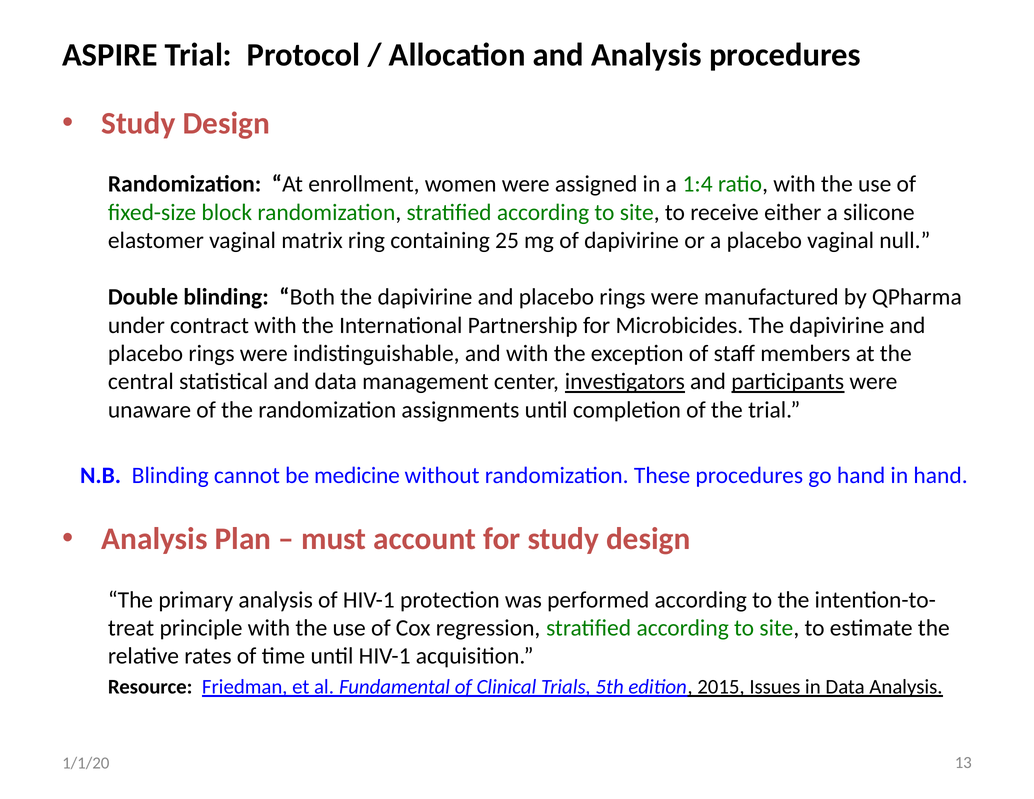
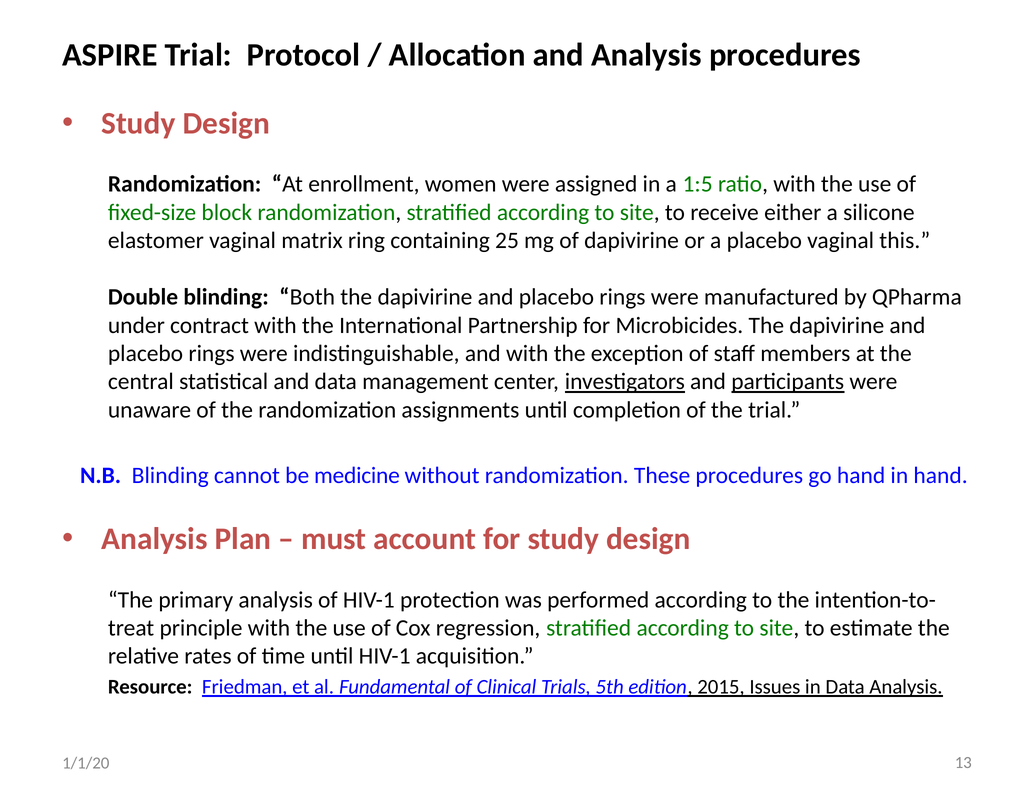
1:4: 1:4 -> 1:5 (698, 184)
null: null -> this (905, 241)
